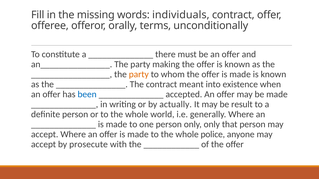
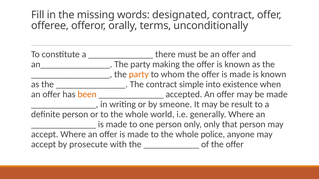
individuals: individuals -> designated (181, 15)
meant: meant -> simple (191, 85)
been colour: blue -> orange (87, 95)
actually: actually -> smeone (176, 105)
